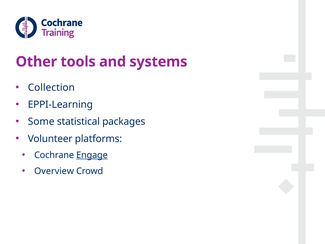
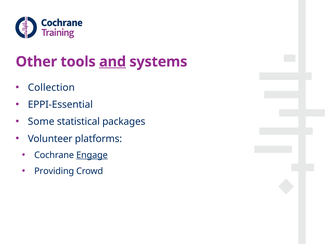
and underline: none -> present (113, 62)
EPPI-Learning: EPPI-Learning -> EPPI-Essential (60, 105)
Overview: Overview -> Providing (54, 171)
